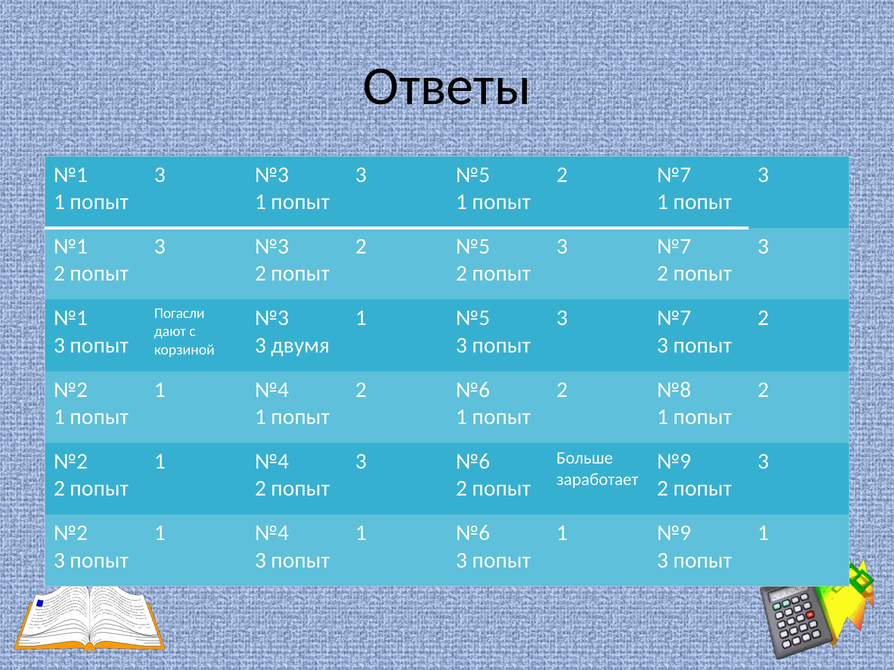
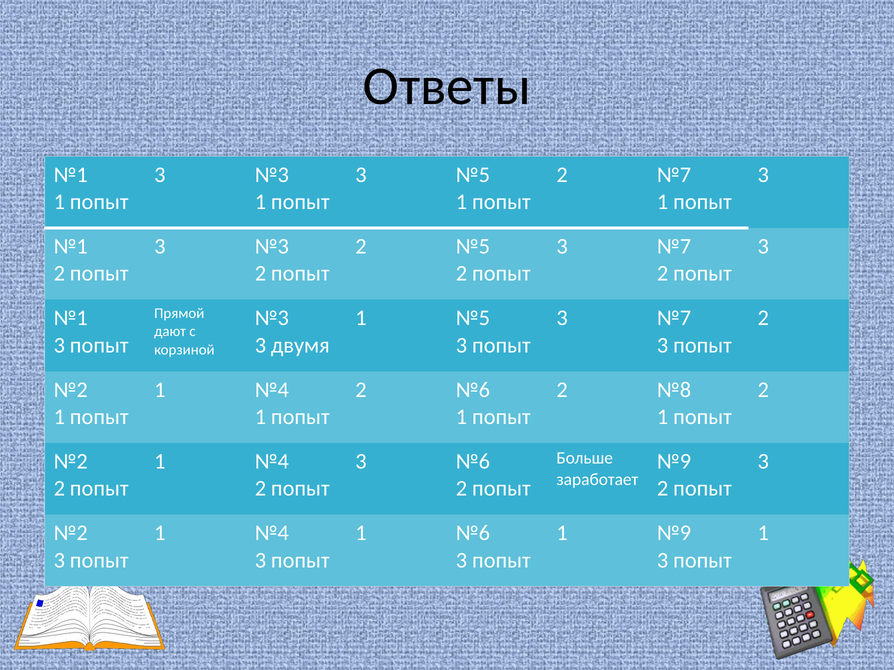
Погасли: Погасли -> Прямой (179, 314)
